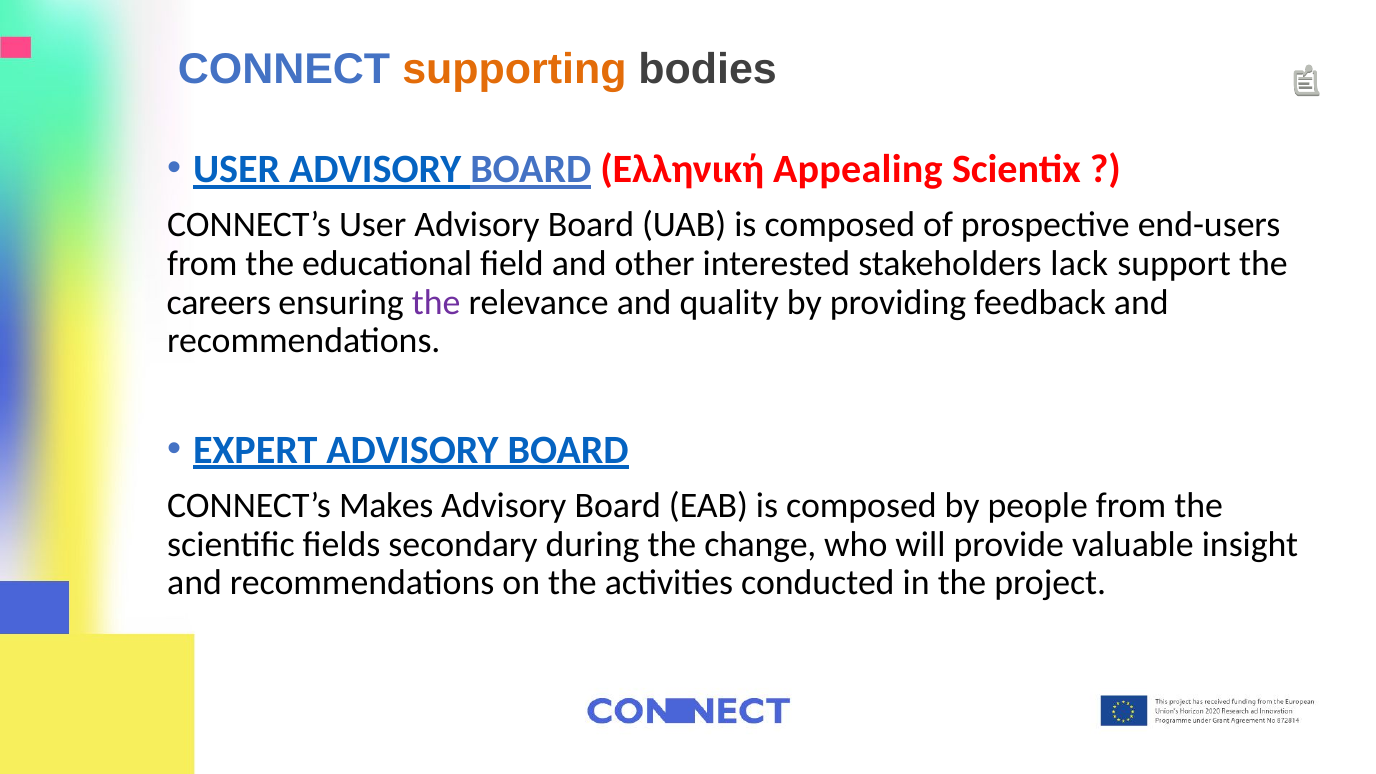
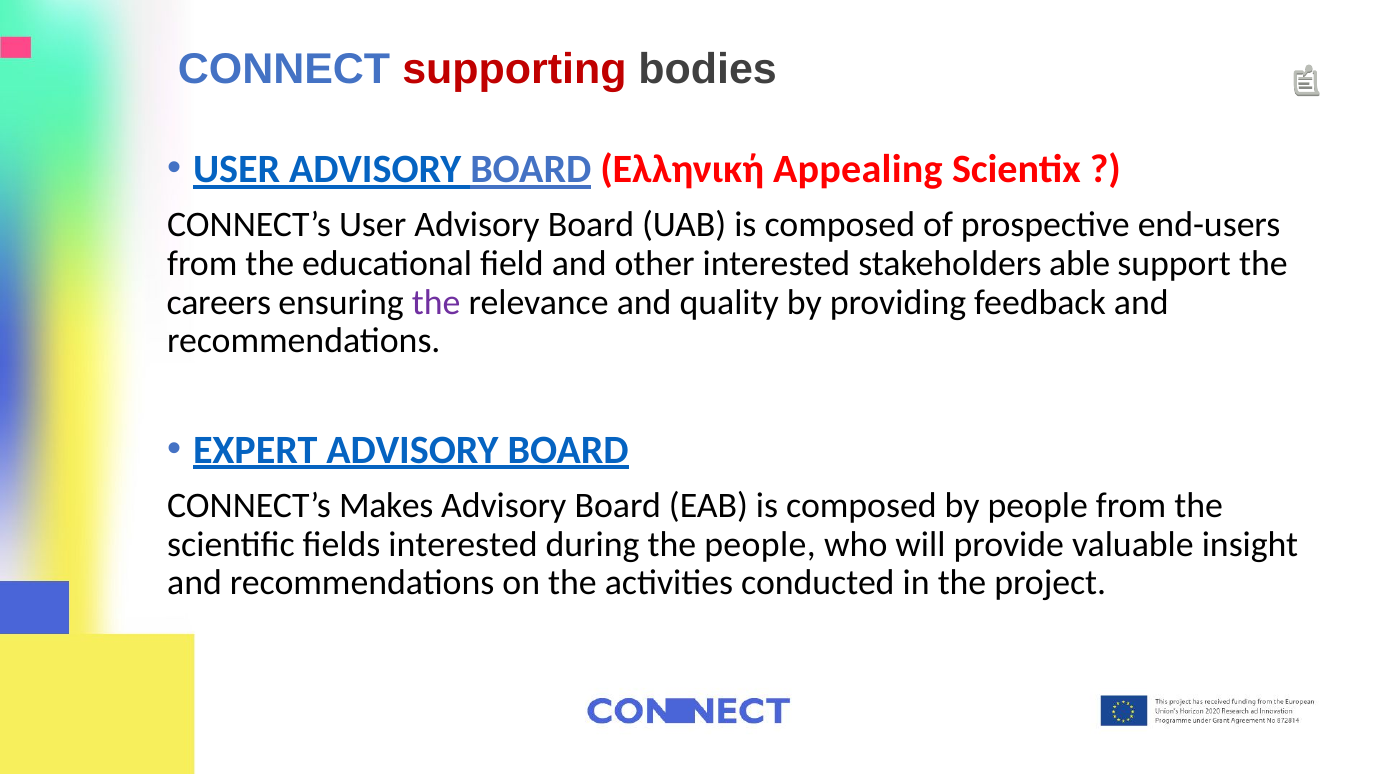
supporting colour: orange -> red (514, 69)
lack: lack -> able (1080, 264)
fields secondary: secondary -> interested (463, 544)
the change: change -> people (760, 544)
